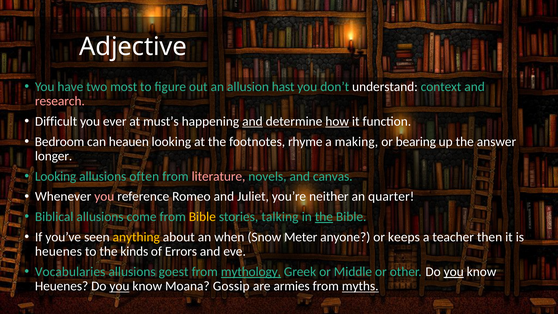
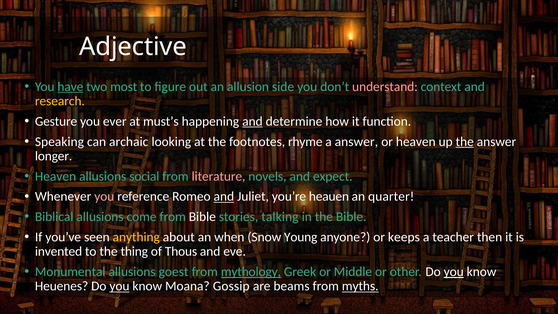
have underline: none -> present (70, 87)
hast: hast -> side (283, 87)
understand colour: white -> pink (385, 87)
research colour: pink -> yellow (60, 101)
Difficult: Difficult -> Gesture (56, 121)
how underline: present -> none (337, 121)
Bedroom: Bedroom -> Speaking (59, 142)
heauen: heauen -> archaic (129, 142)
a making: making -> answer (356, 142)
or bearing: bearing -> heaven (416, 142)
the underline: none -> present (465, 142)
Looking: Looking -> Heaven (56, 176)
often: often -> social (144, 176)
canvas: canvas -> expect (333, 176)
and underline: none -> present (224, 196)
neither: neither -> heauen (329, 196)
Bible colour: yellow -> white (202, 217)
the underline: present -> none (324, 217)
Meter: Meter -> Young (301, 237)
heuenes: heuenes -> invented (59, 251)
kinds: kinds -> thing (134, 251)
Errors: Errors -> Thous (181, 251)
Vocabularies: Vocabularies -> Monumental (70, 272)
armies: armies -> beams (292, 286)
